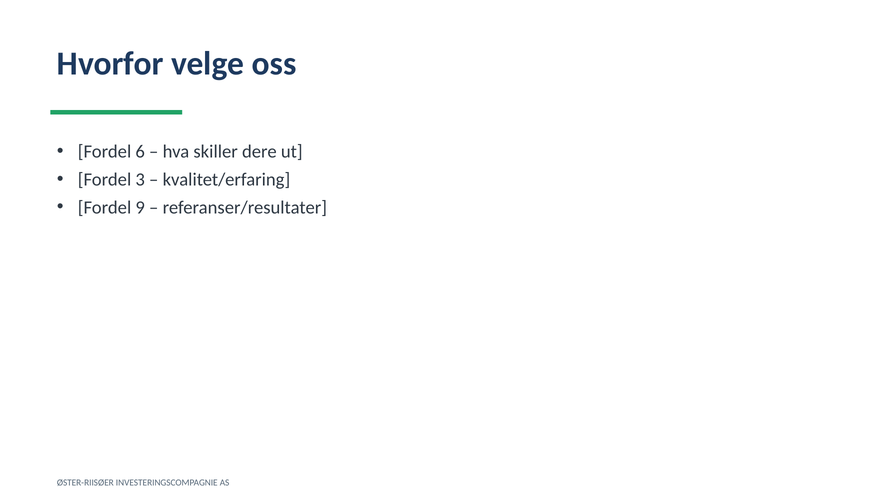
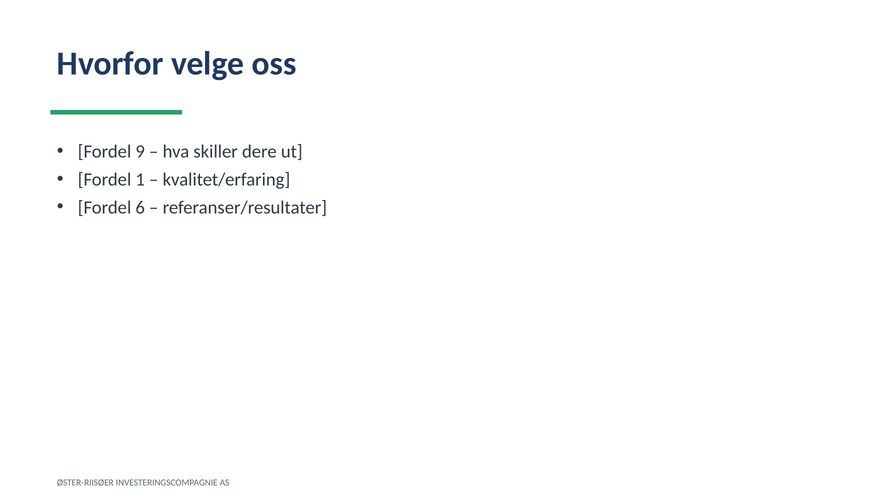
6: 6 -> 9 (140, 151)
3: 3 -> 1 (140, 179)
9: 9 -> 6 (140, 207)
